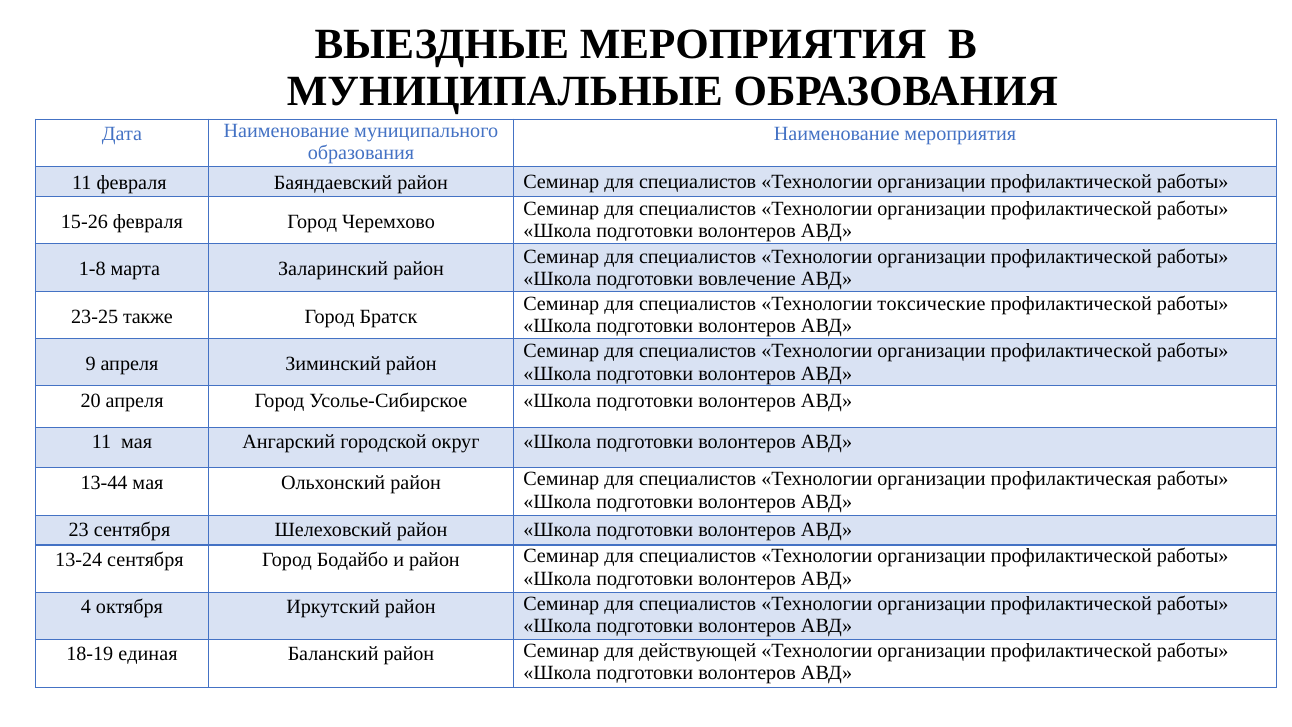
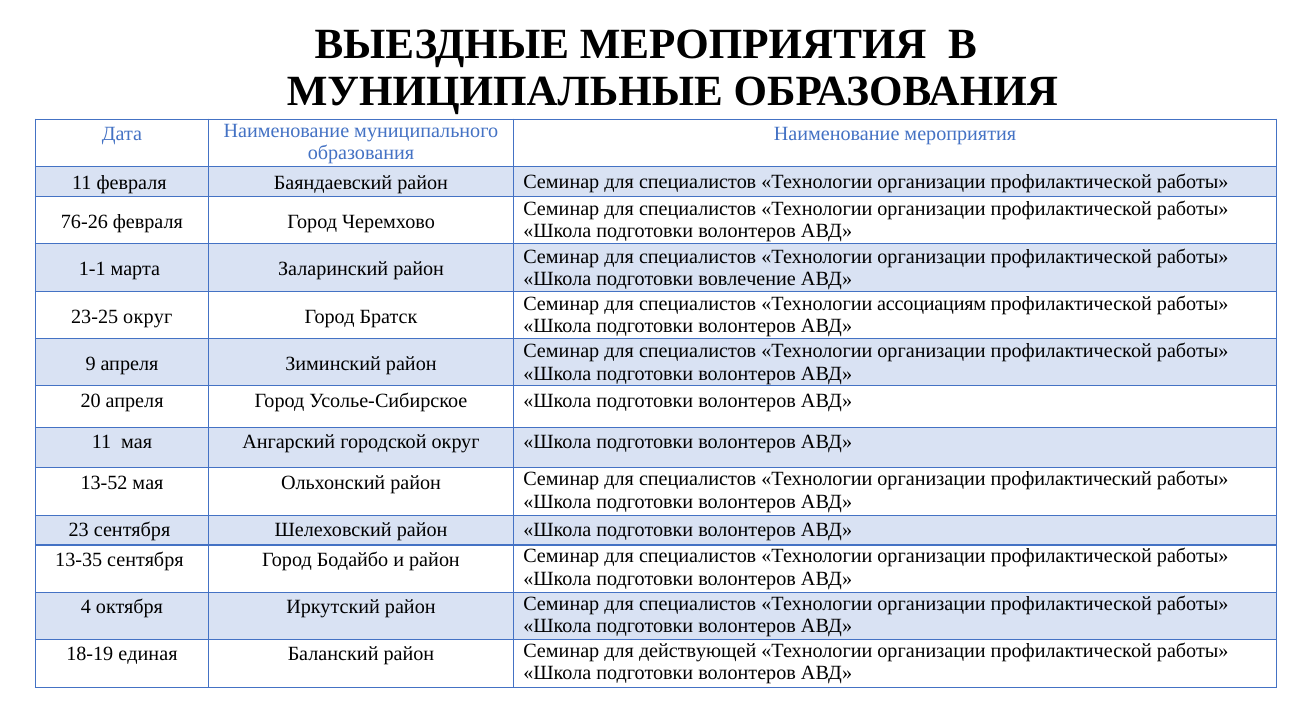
15-26: 15-26 -> 76-26 (84, 222)
1-8: 1-8 -> 1-1 (92, 269)
токсические: токсические -> ассоциациям (932, 304)
23-25 также: также -> округ (148, 316)
13-44: 13-44 -> 13-52 (104, 482)
профилактическая: профилактическая -> профилактический (1071, 479)
13-24: 13-24 -> 13-35 (79, 559)
